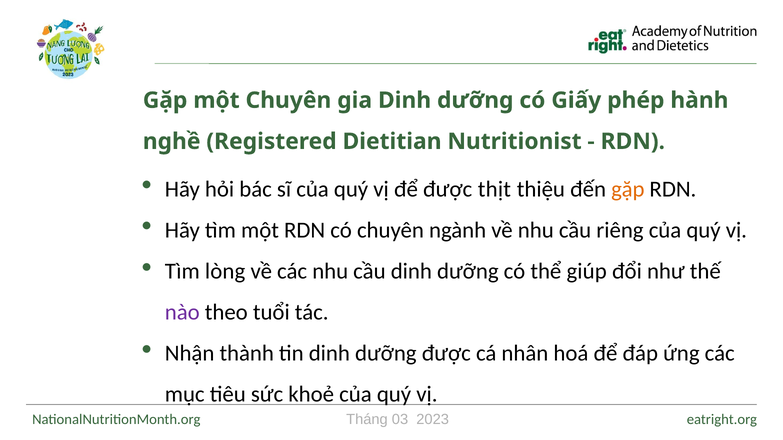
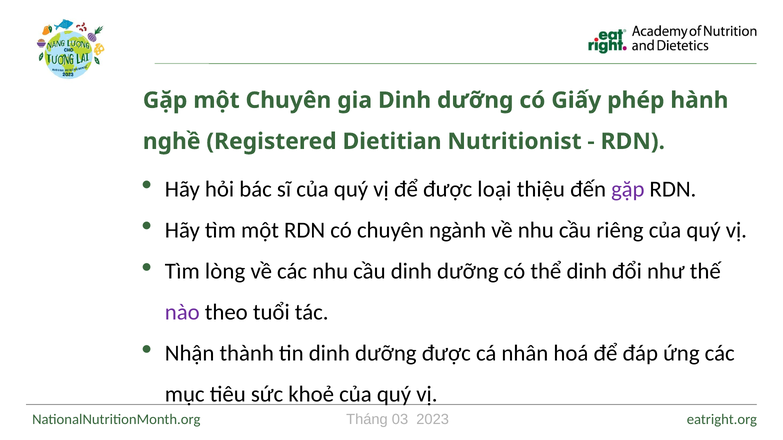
thịt: thịt -> loại (494, 189)
gặp colour: orange -> purple (628, 189)
thể giúp: giúp -> dinh (587, 271)
